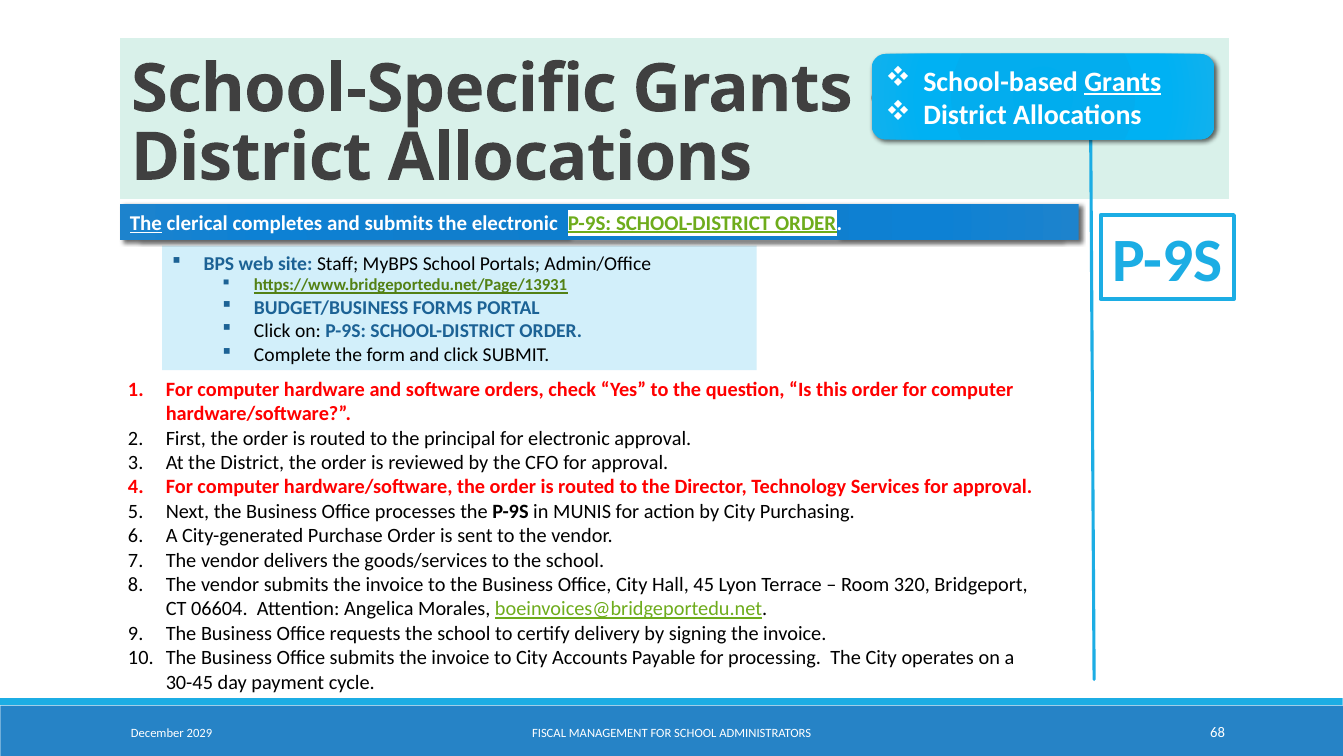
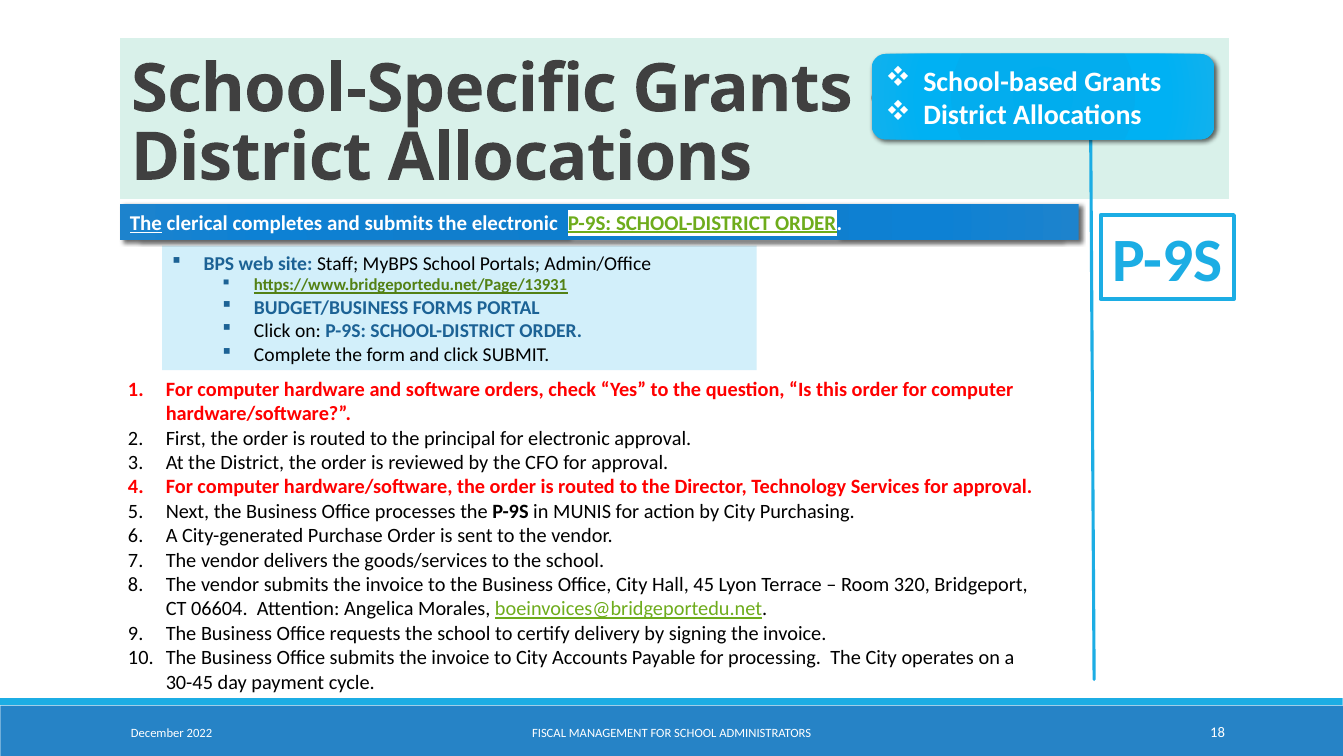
Grants underline: present -> none (1123, 82)
2029: 2029 -> 2022 (199, 733)
68: 68 -> 18 (1218, 733)
